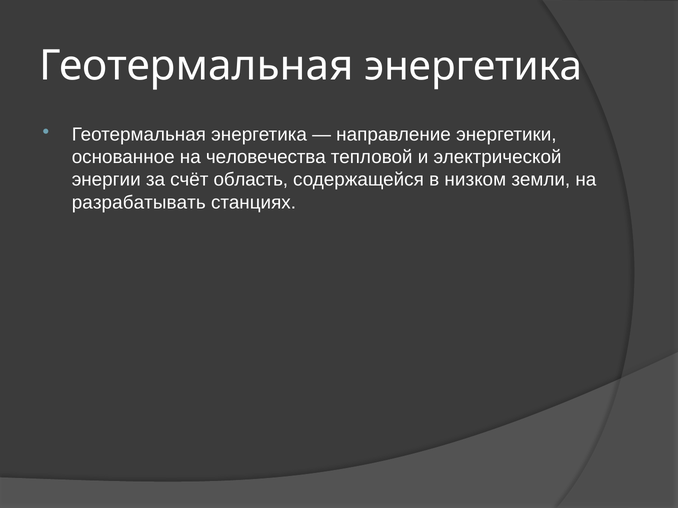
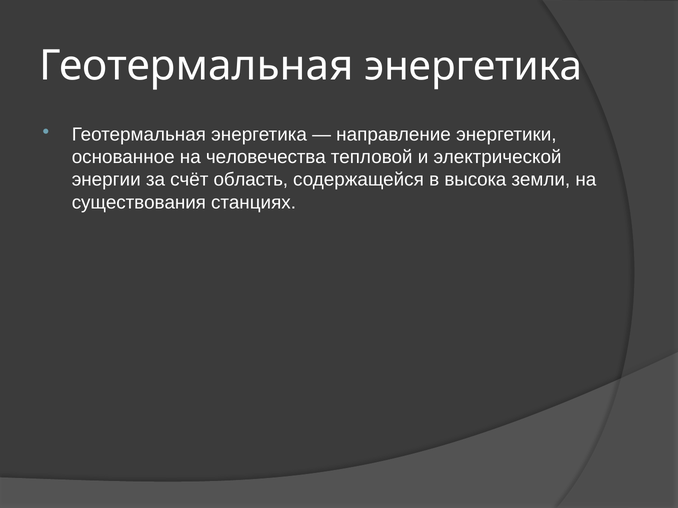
низком: низком -> высока (475, 180)
разрабатывать: разрабатывать -> существования (139, 203)
